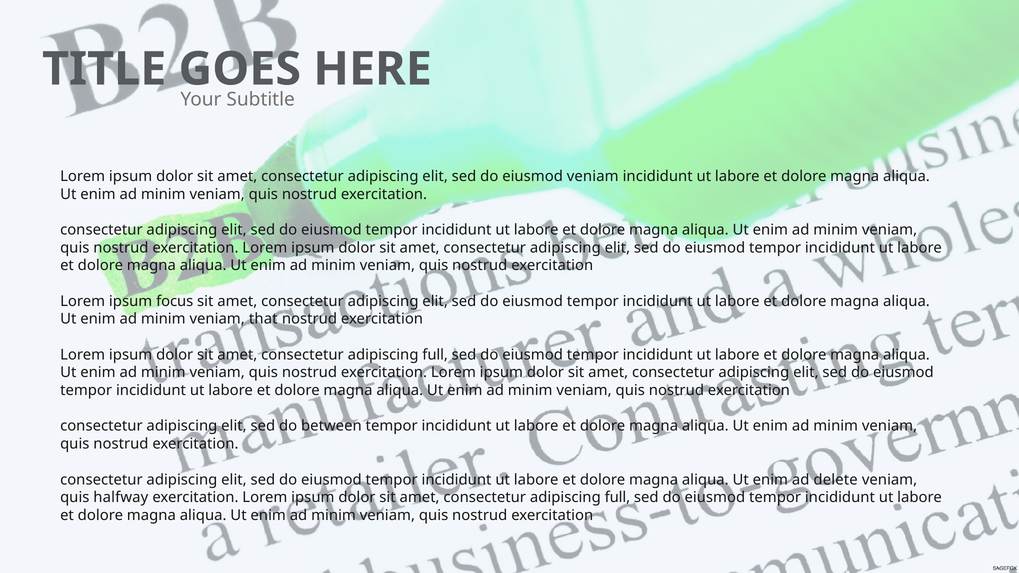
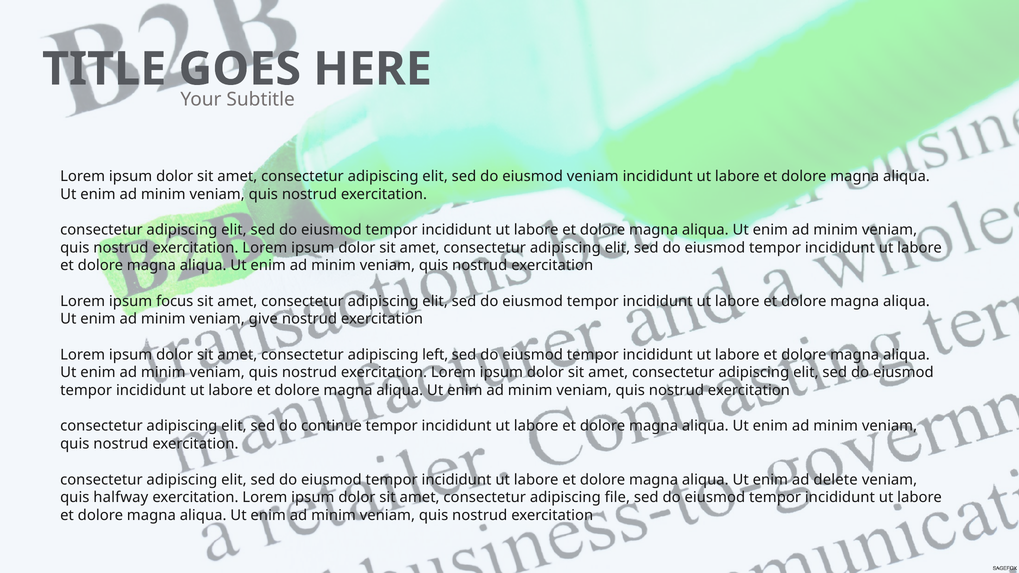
that: that -> give (263, 319)
full: full -> left (435, 355)
between: between -> continue (331, 426)
full: full -> file (617, 498)
